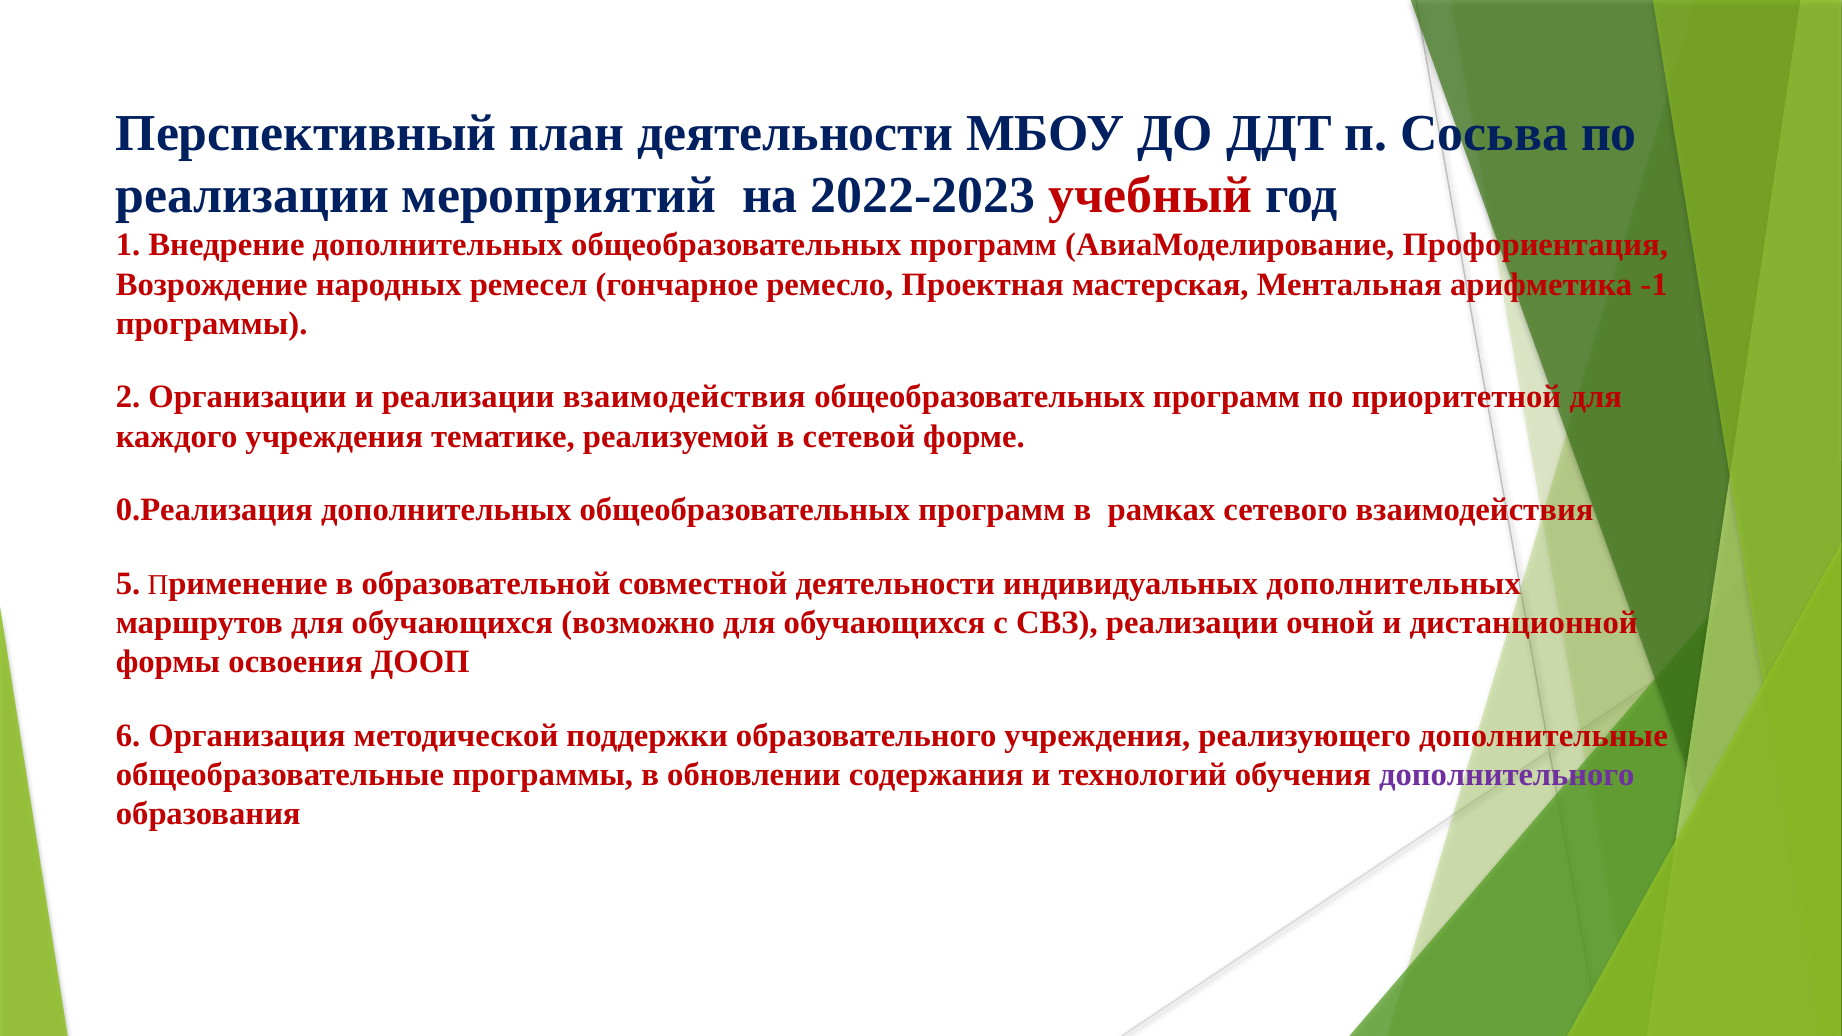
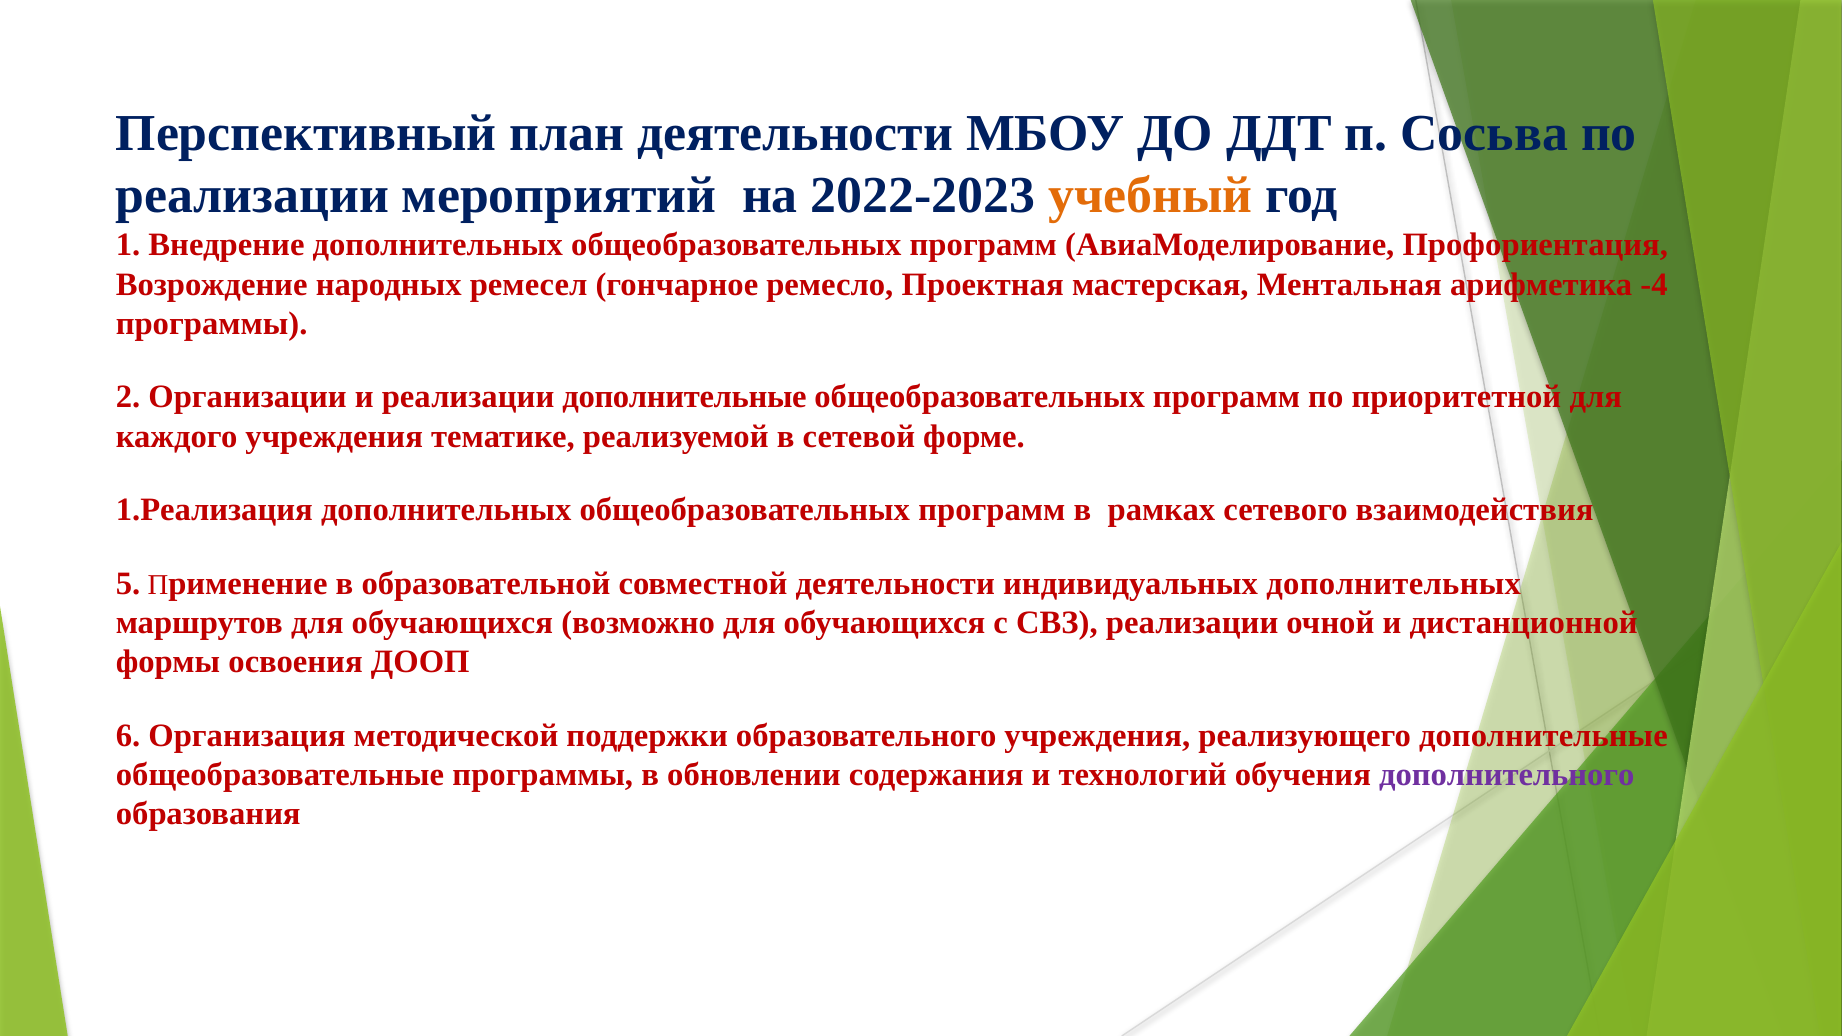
учебный colour: red -> orange (1150, 196)
-1: -1 -> -4 (1654, 284)
реализации взаимодействия: взаимодействия -> дополнительные (685, 397)
0.Реализация: 0.Реализация -> 1.Реализация (214, 510)
